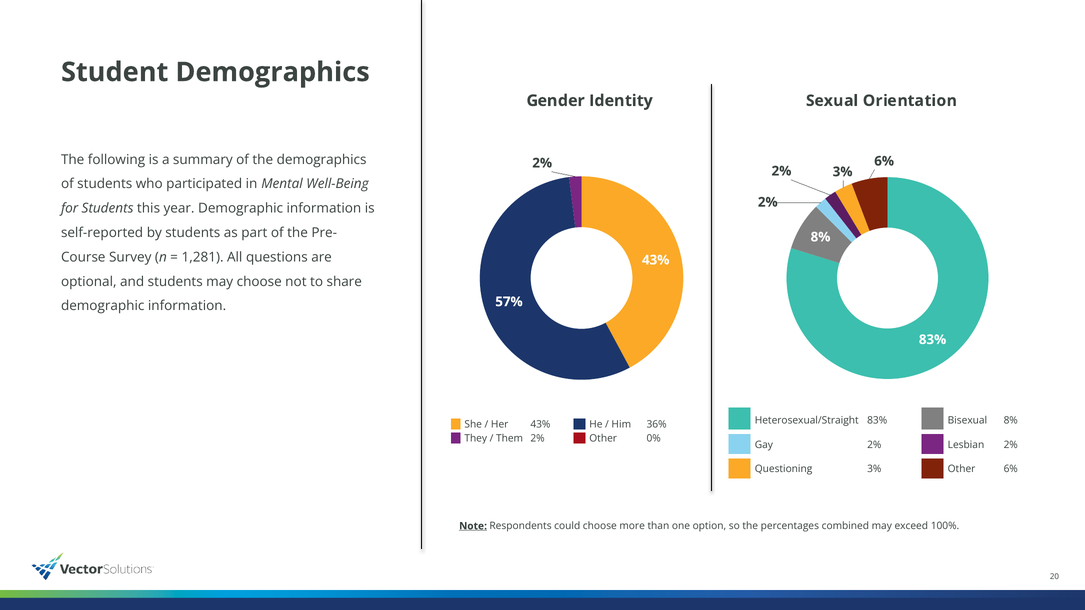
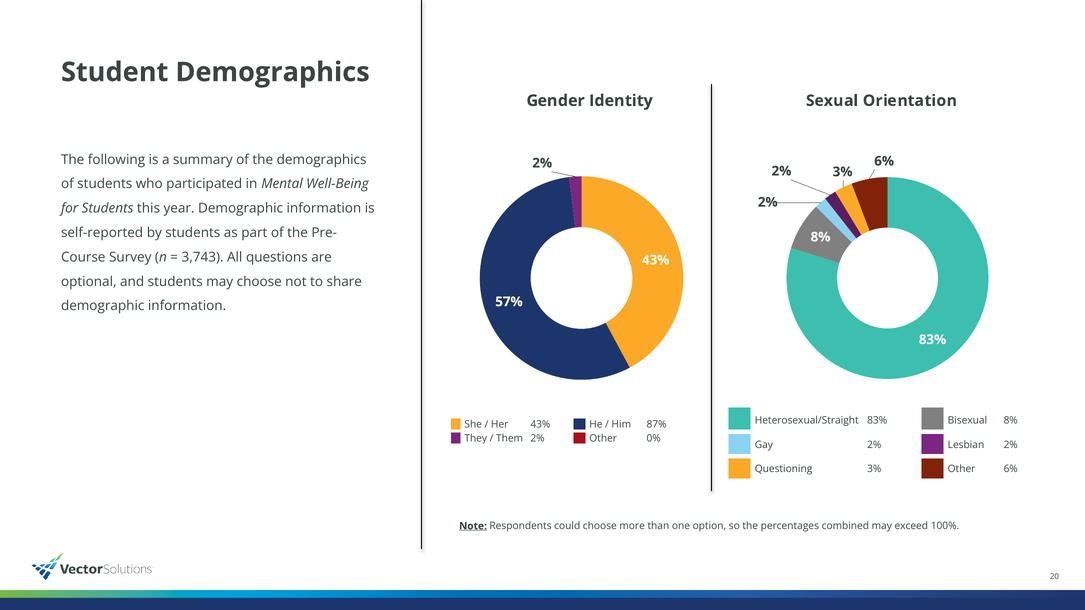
1,281: 1,281 -> 3,743 (203, 257)
36%: 36% -> 87% (657, 425)
